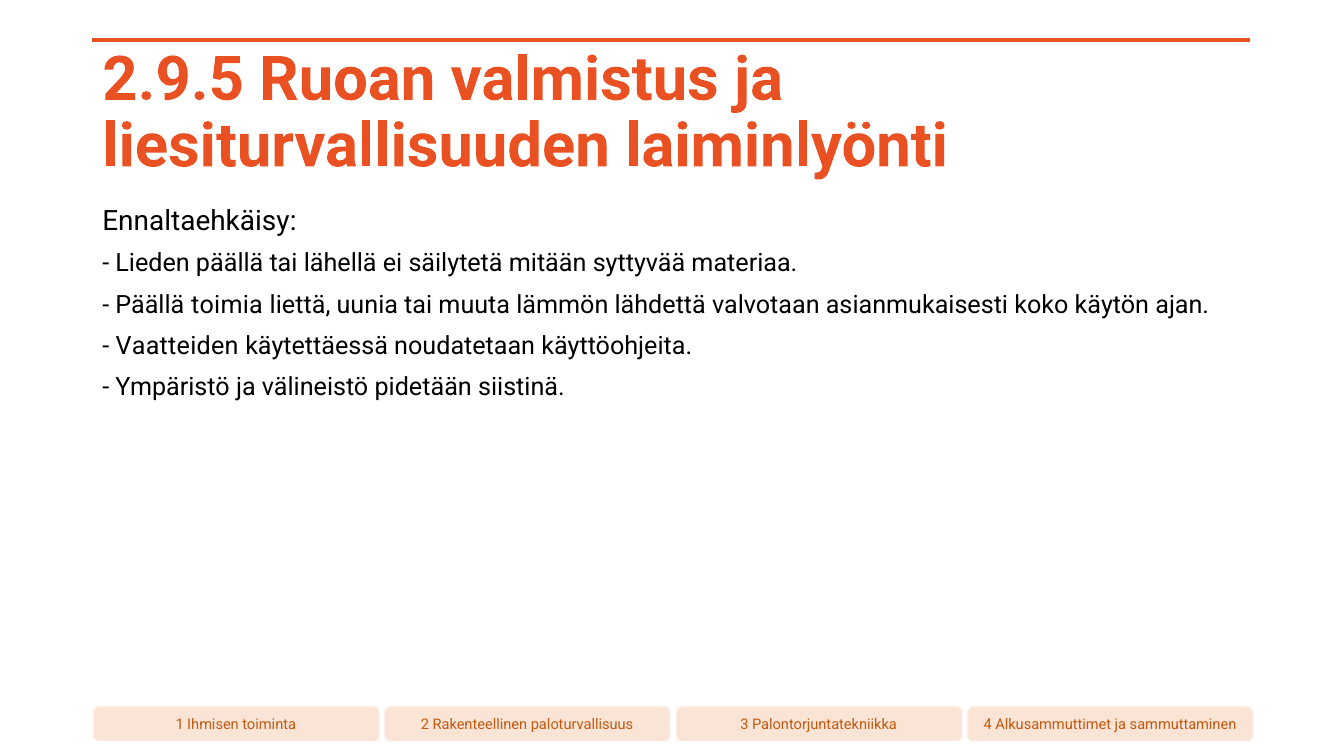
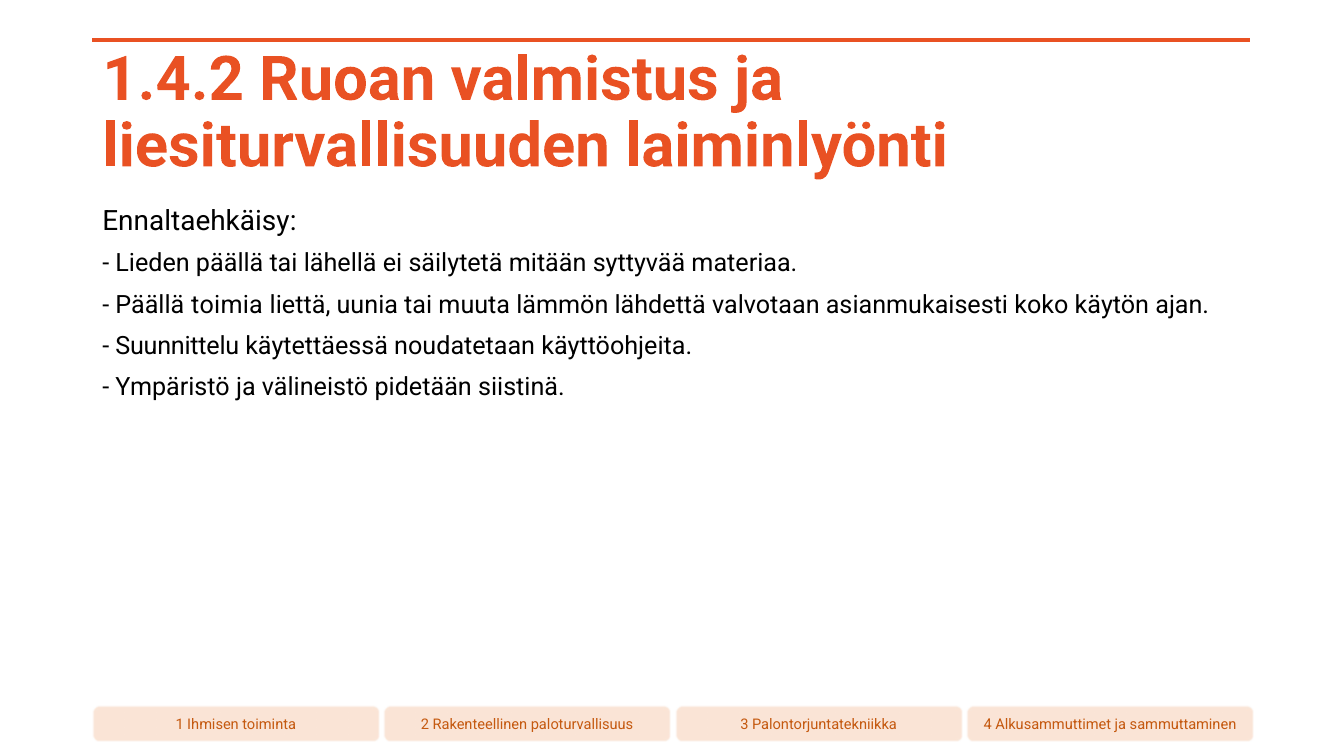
2.9.5: 2.9.5 -> 1.4.2 (173, 79)
Vaatteiden: Vaatteiden -> Suunnittelu (177, 346)
